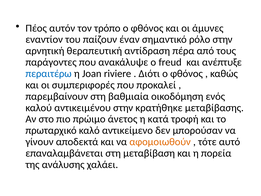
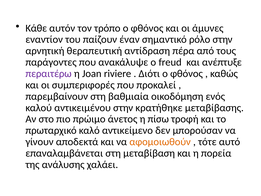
Πέος: Πέος -> Κάθε (36, 28)
περαιτέρω colour: blue -> purple (49, 74)
κατά: κατά -> πίσω (158, 119)
